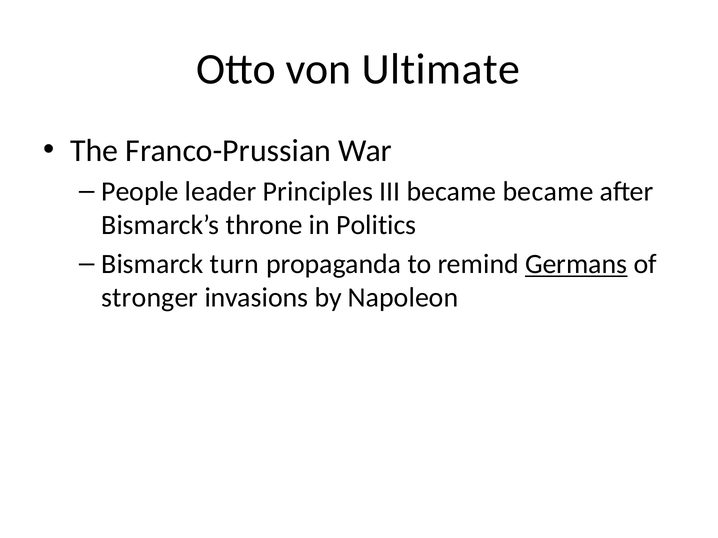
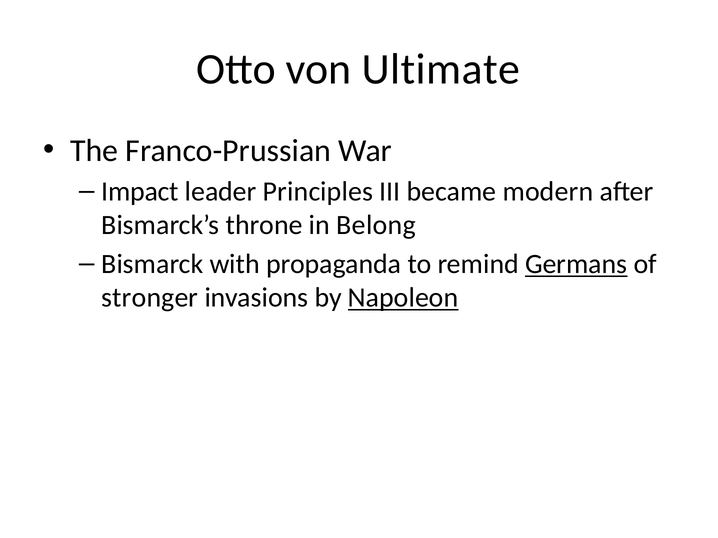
People: People -> Impact (140, 192)
became became: became -> modern (548, 192)
Politics: Politics -> Belong (376, 225)
turn: turn -> with (235, 265)
Napoleon underline: none -> present (403, 298)
